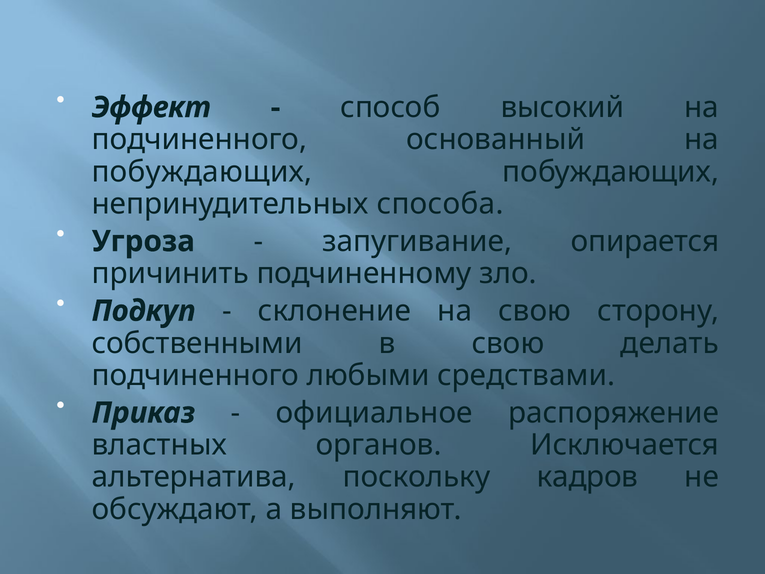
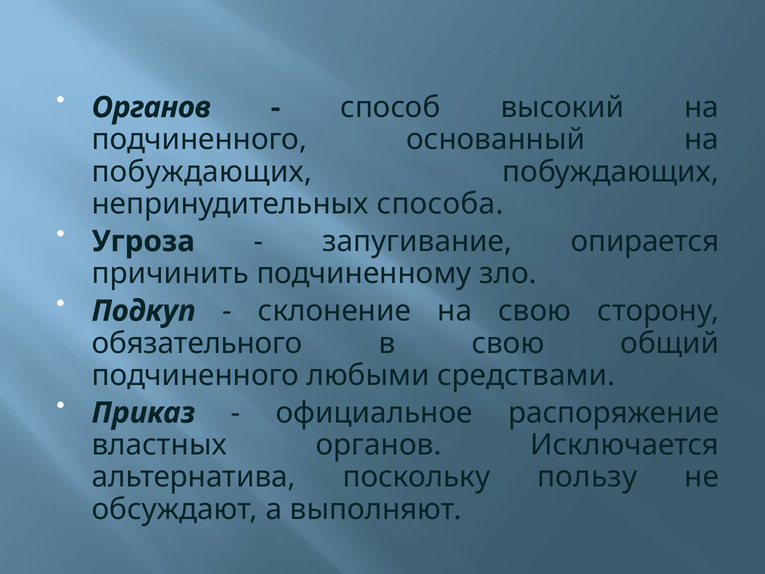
Эффект: Эффект -> Органов (151, 107)
собственными: собственными -> обязательного (197, 343)
делать: делать -> общий (670, 343)
кадров: кадров -> пользу (587, 477)
